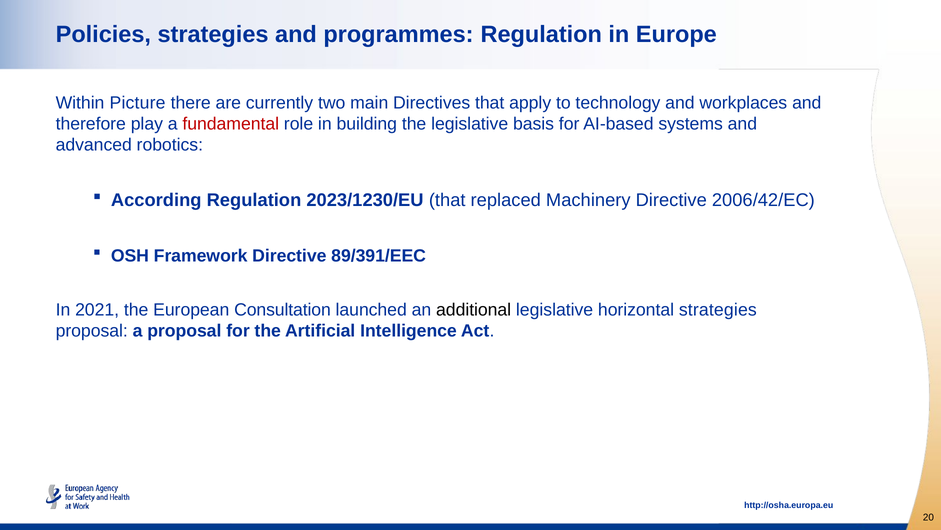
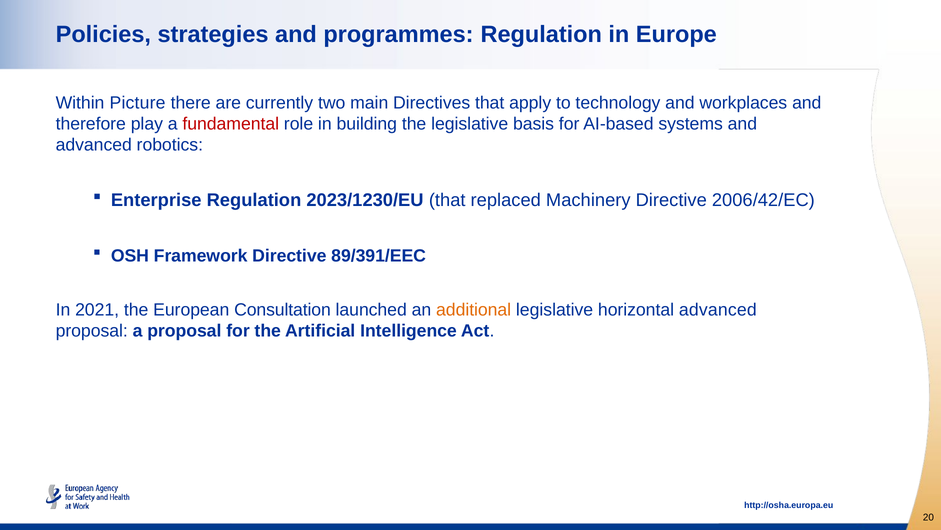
According: According -> Enterprise (156, 200)
additional colour: black -> orange (474, 309)
horizontal strategies: strategies -> advanced (718, 309)
